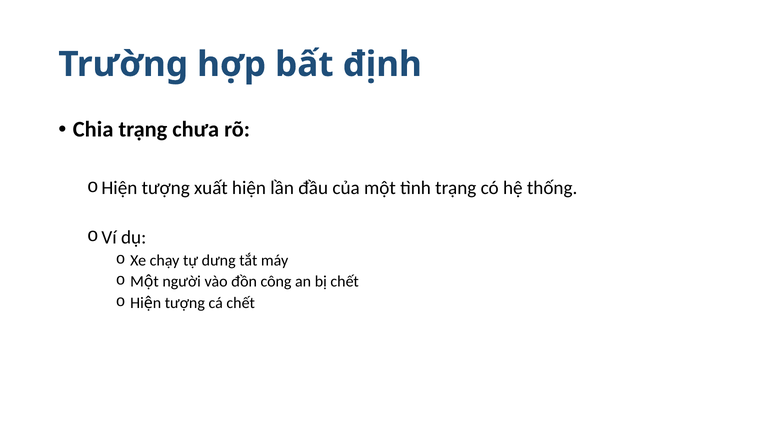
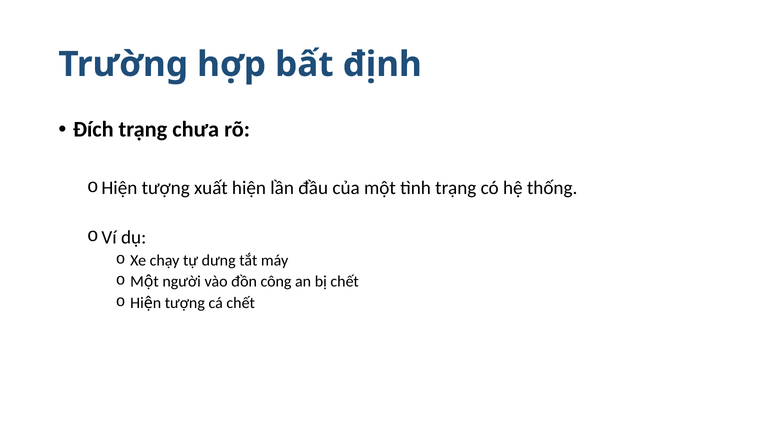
Chia: Chia -> Đích (93, 130)
